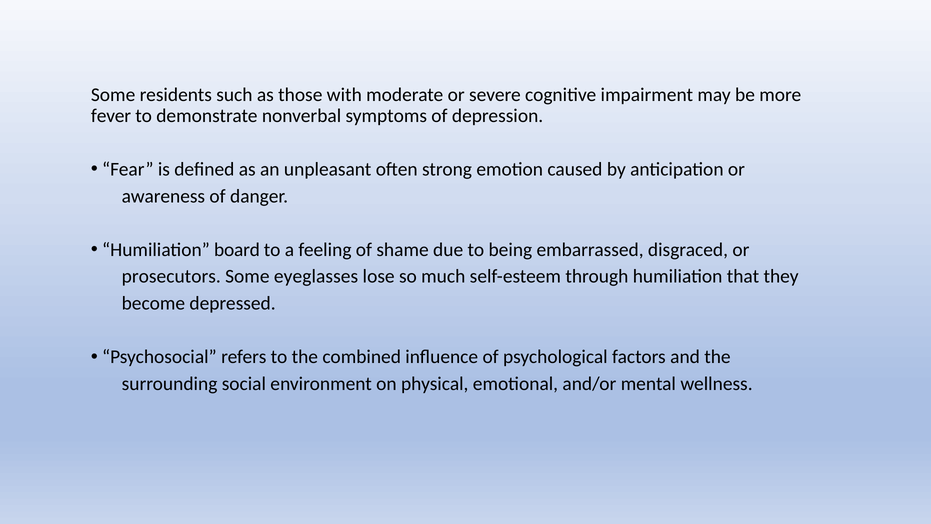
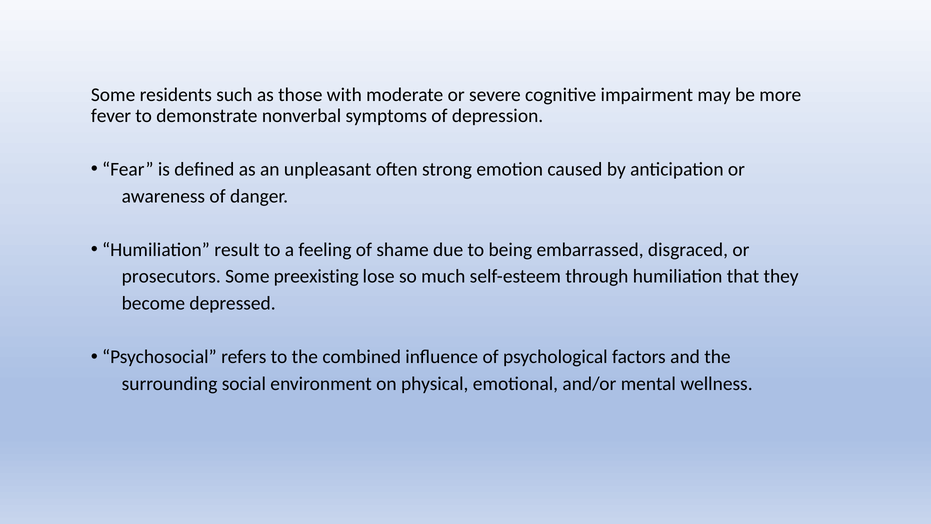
board: board -> result (237, 250)
eyeglasses: eyeglasses -> preexisting (316, 276)
